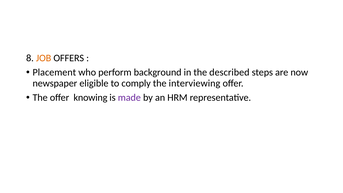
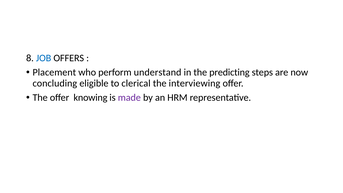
JOB colour: orange -> blue (44, 58)
background: background -> understand (158, 72)
described: described -> predicting (229, 72)
newspaper: newspaper -> concluding (55, 83)
comply: comply -> clerical (136, 83)
